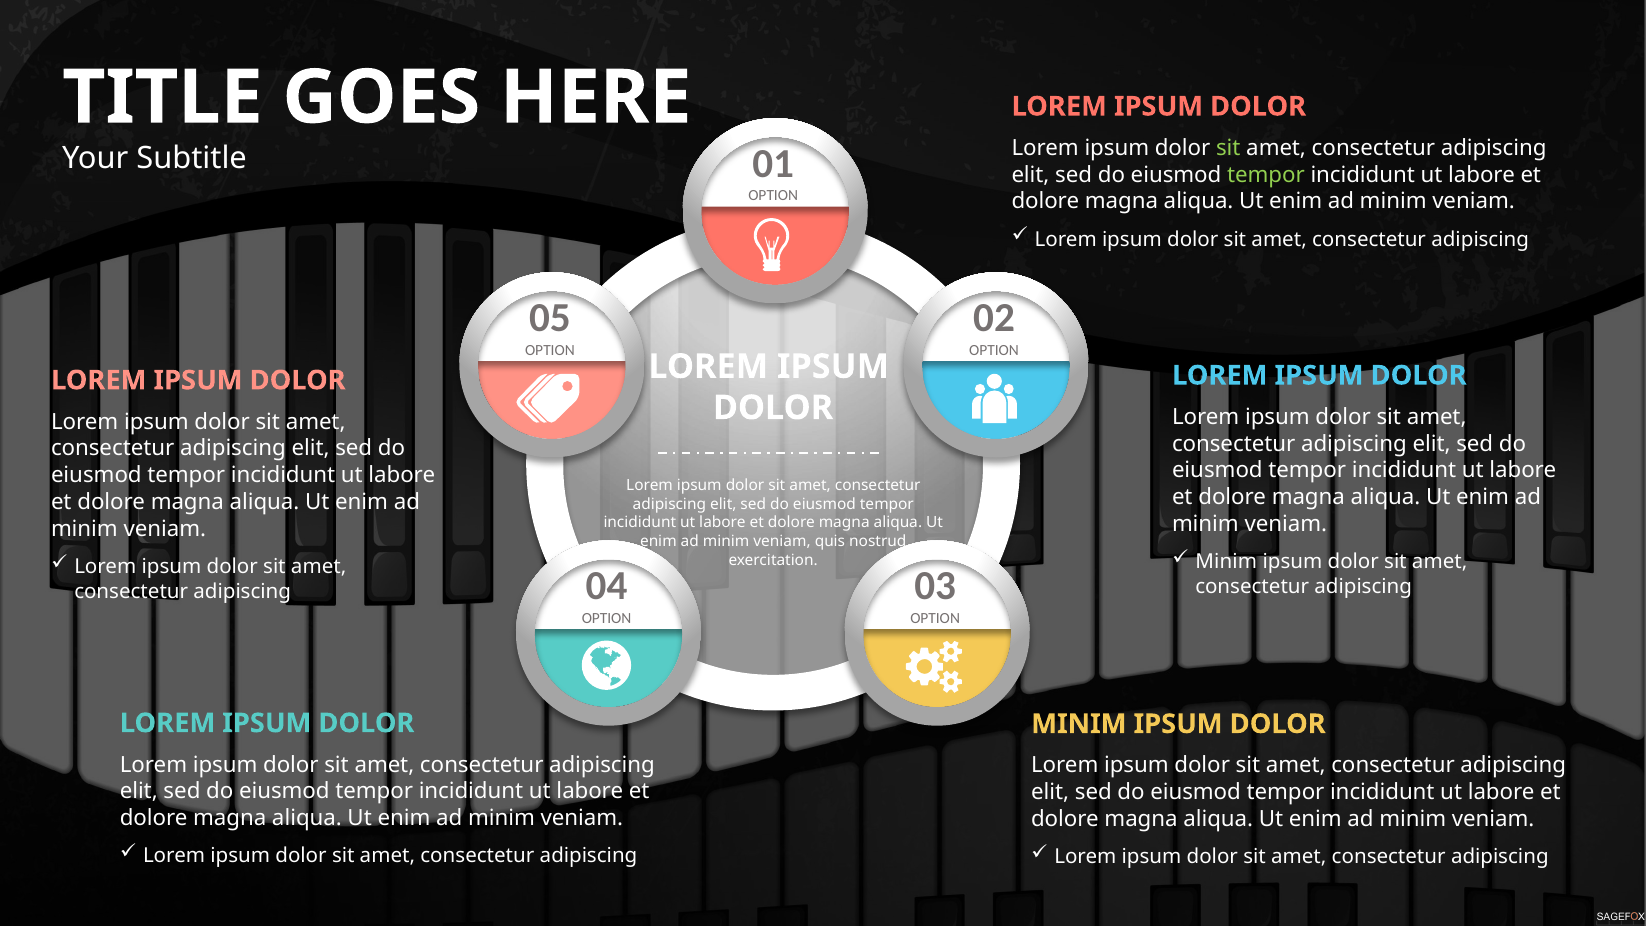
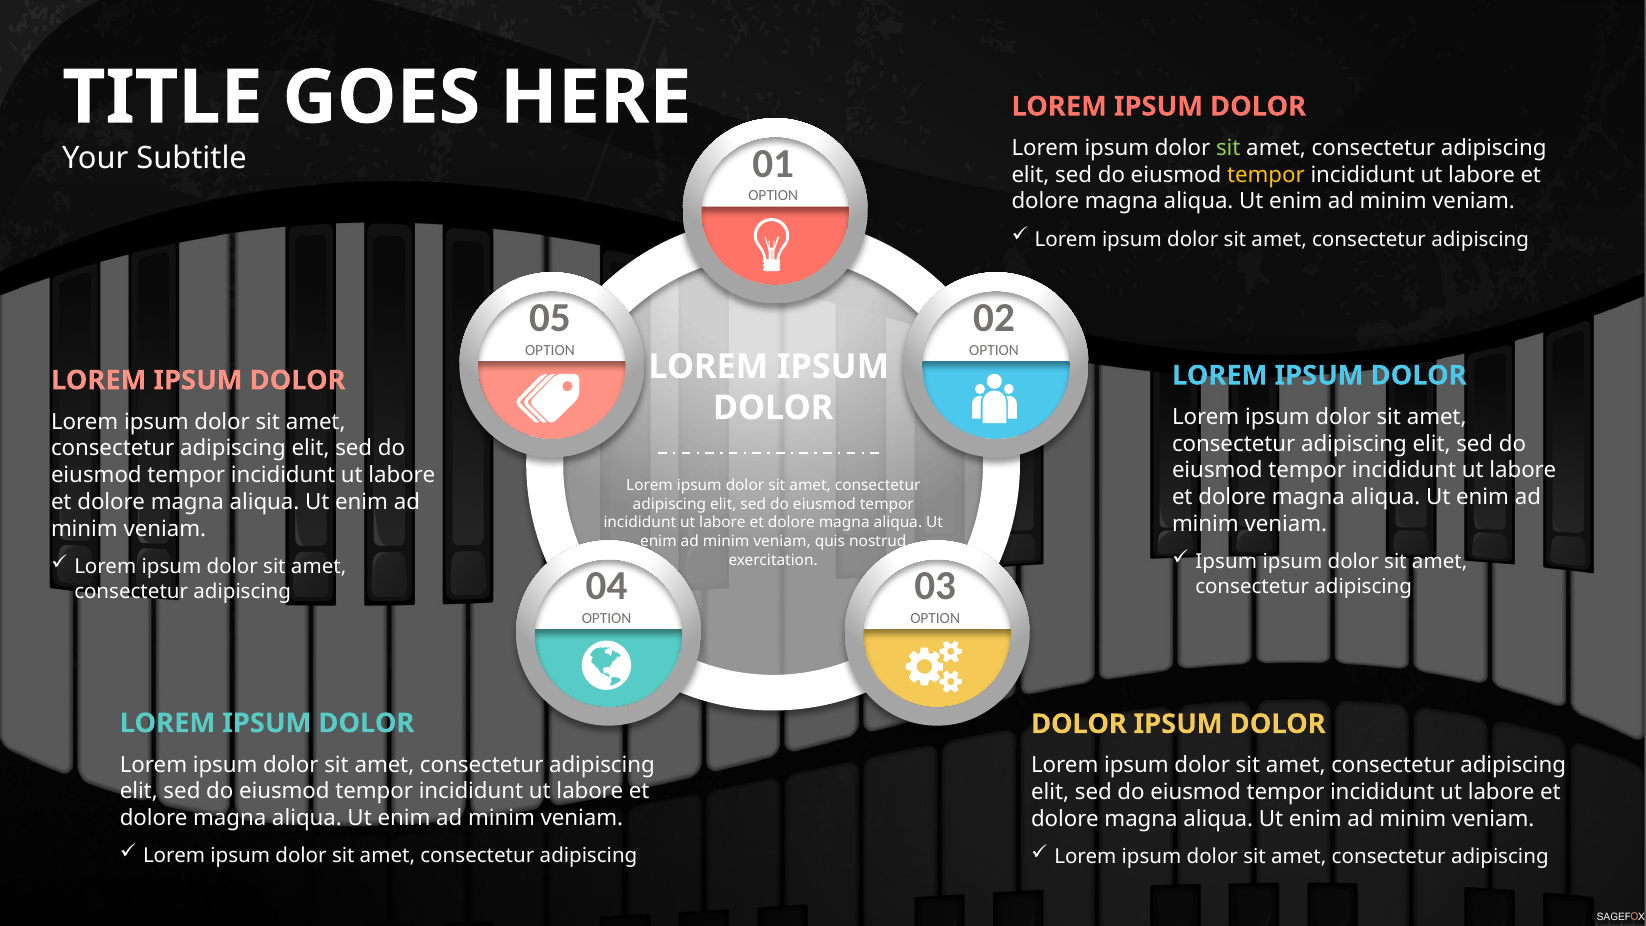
tempor colour: light green -> yellow (1266, 175)
Minim: Minim -> Ipsum (1226, 562)
MINIM: MINIM -> DOLOR (1079, 724)
